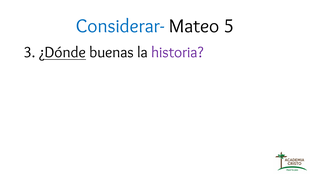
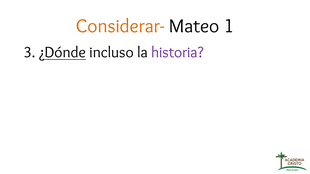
Considerar- colour: blue -> orange (120, 26)
5: 5 -> 1 (229, 26)
buenas: buenas -> incluso (112, 52)
